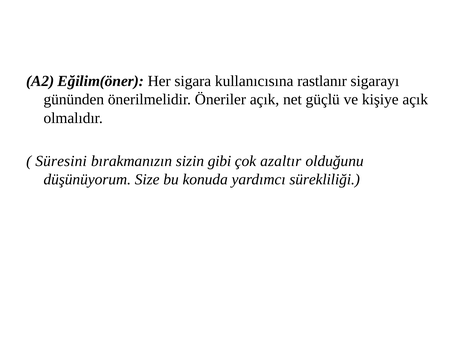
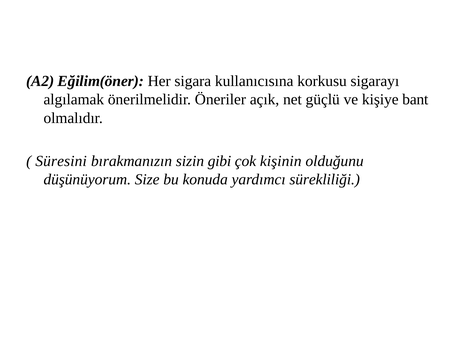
rastlanır: rastlanır -> korkusu (322, 81)
gününden: gününden -> algılamak (74, 99)
kişiye açık: açık -> bant (415, 99)
azaltır: azaltır -> kişinin (281, 161)
